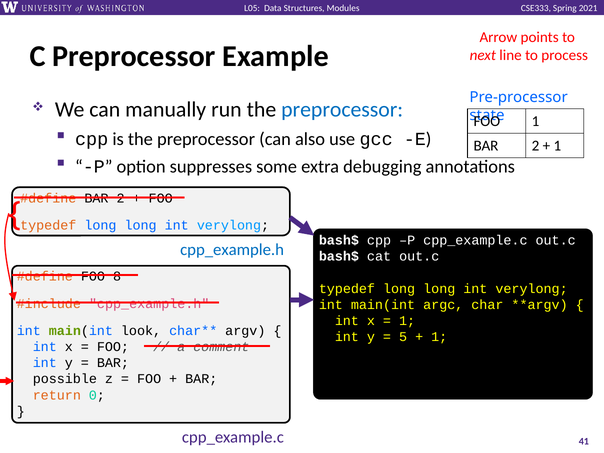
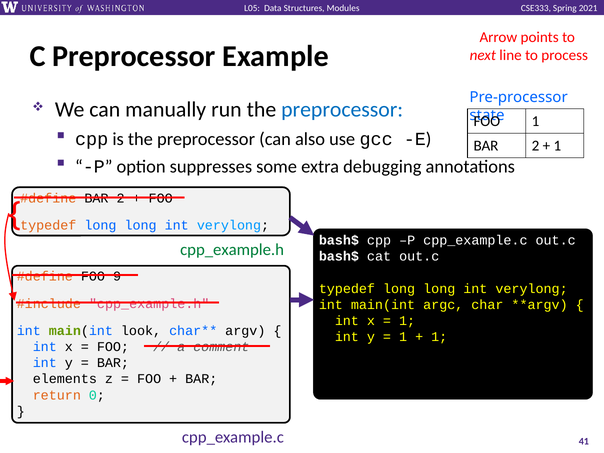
cpp_example.h colour: blue -> green (232, 250)
8: 8 -> 9 (117, 276)
5: 5 -> 1 (403, 337)
possible: possible -> elements (65, 379)
